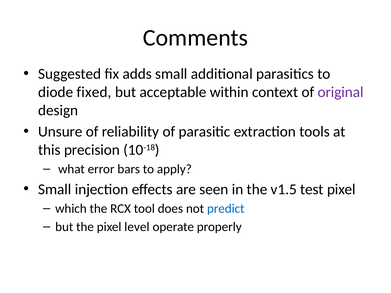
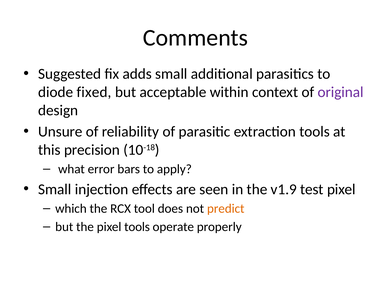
v1.5: v1.5 -> v1.9 (284, 189)
predict colour: blue -> orange (226, 209)
pixel level: level -> tools (137, 227)
